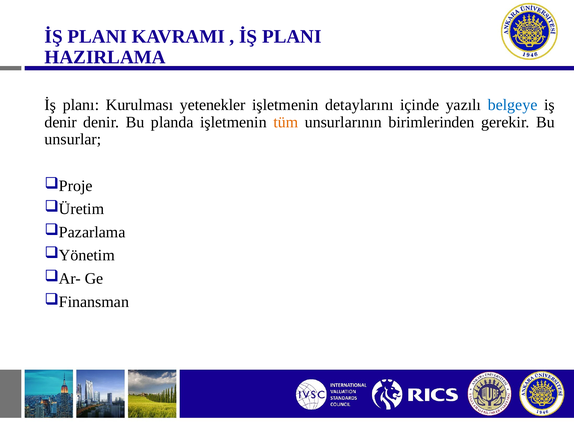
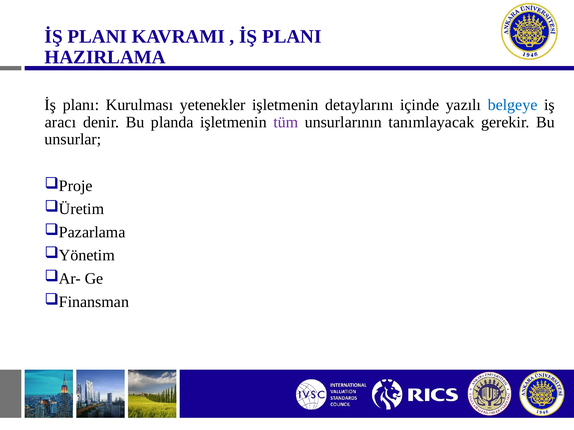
denir: denir -> aracı (61, 122)
tüm colour: orange -> purple (286, 122)
birimlerinden: birimlerinden -> tanımlayacak (431, 122)
